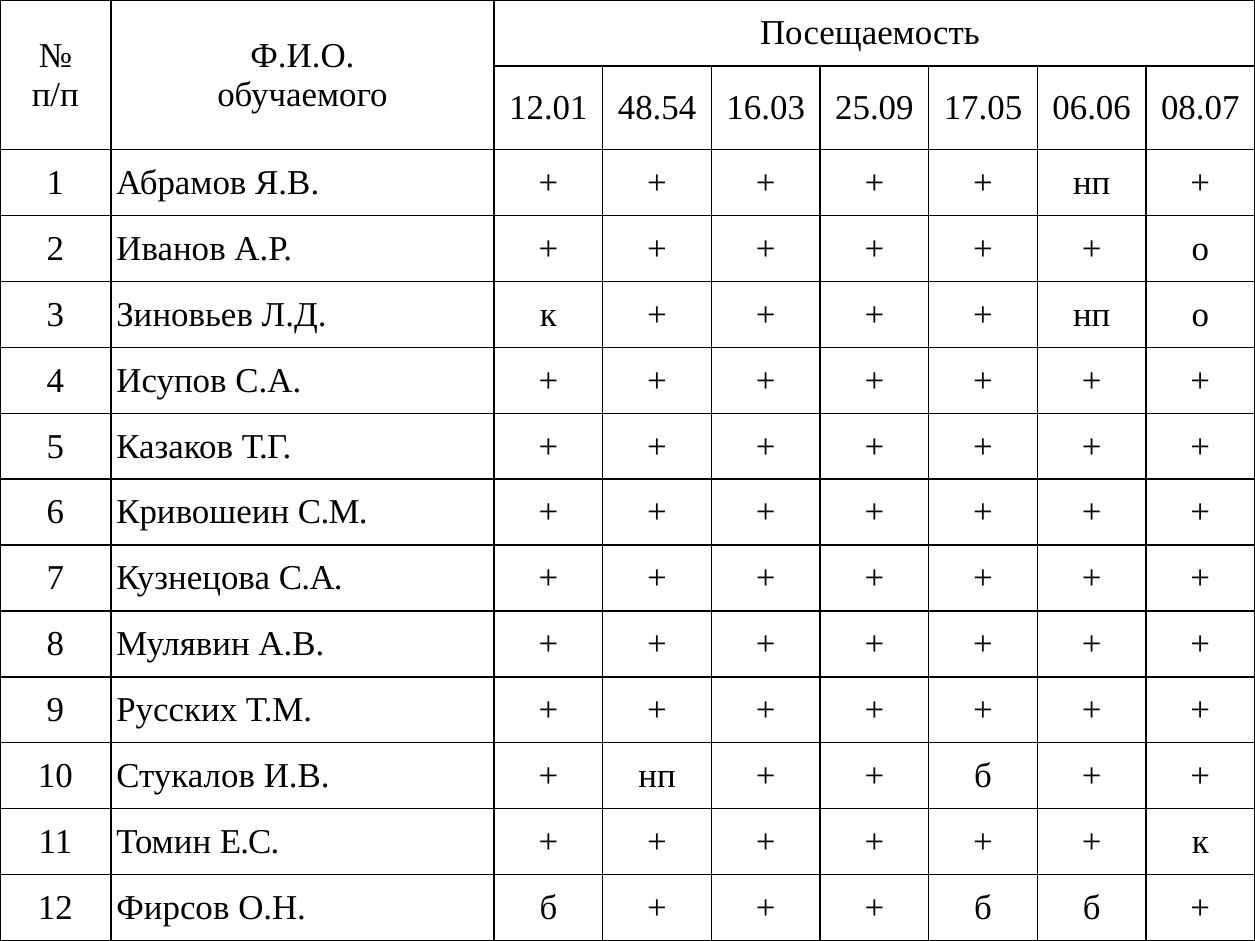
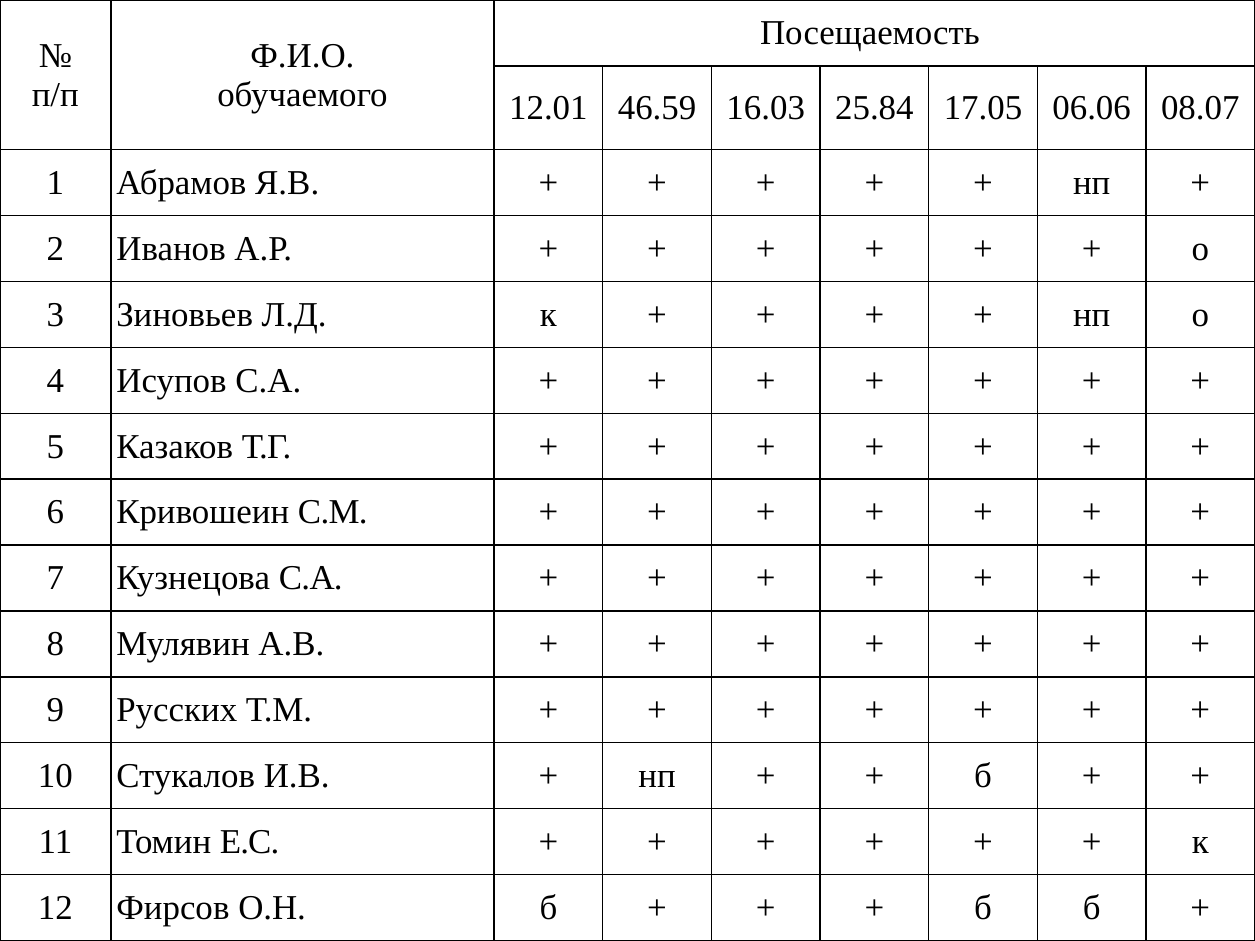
48.54: 48.54 -> 46.59 (657, 108)
25.09: 25.09 -> 25.84 (874, 108)
